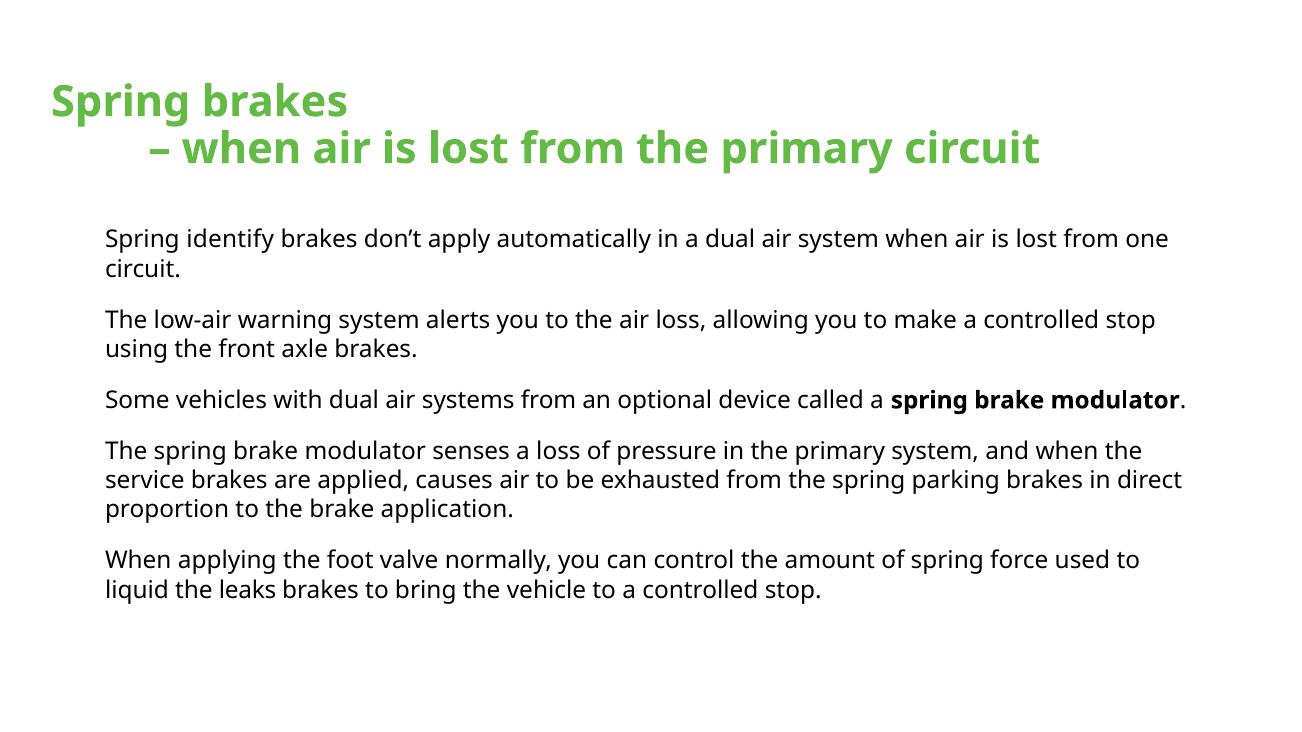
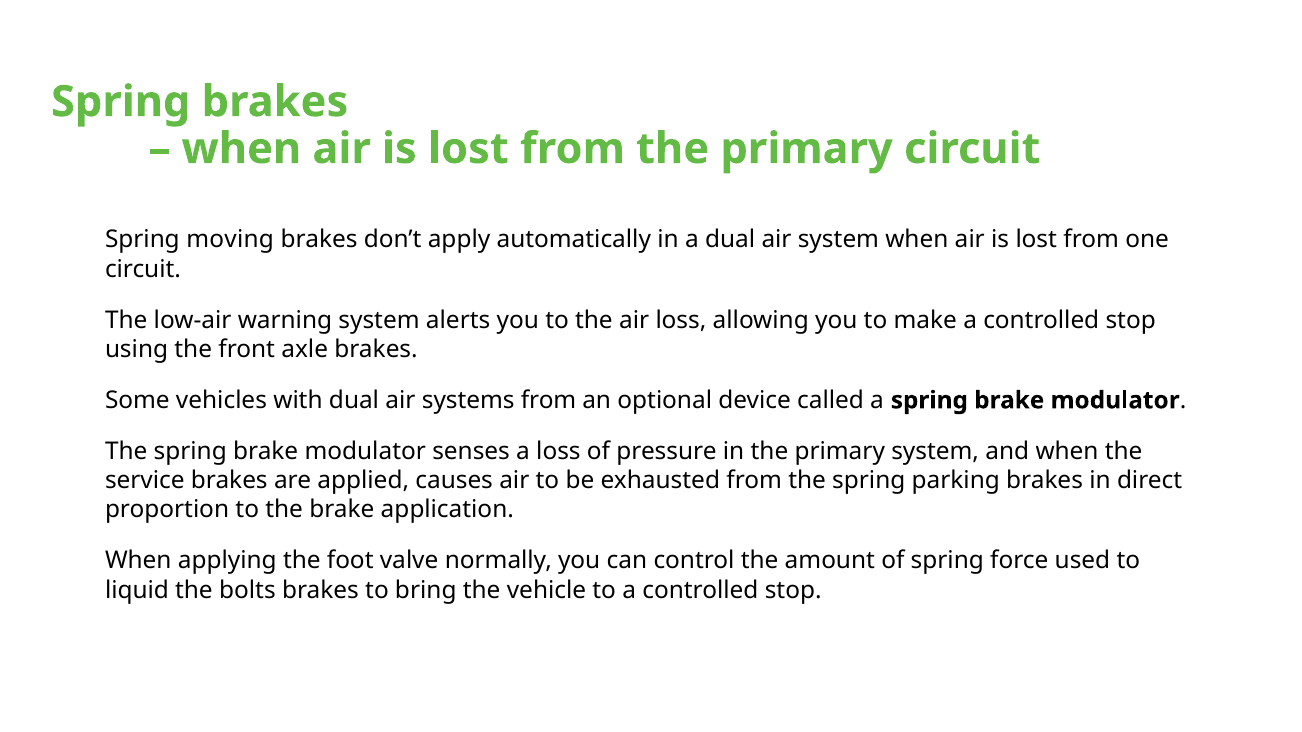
identify: identify -> moving (230, 240)
leaks: leaks -> bolts (247, 590)
